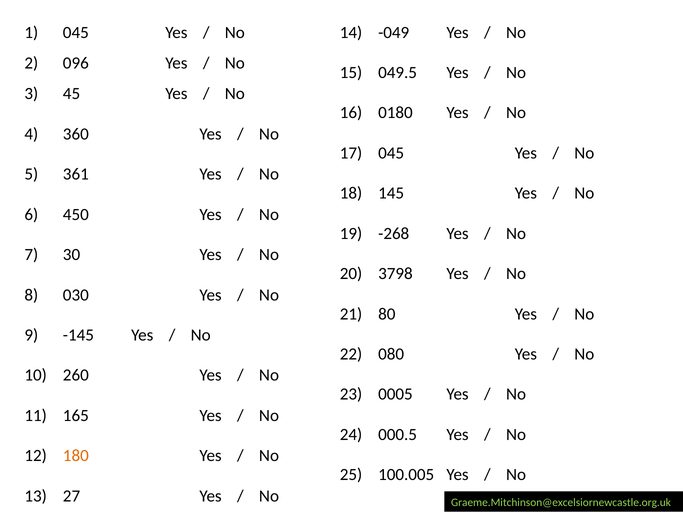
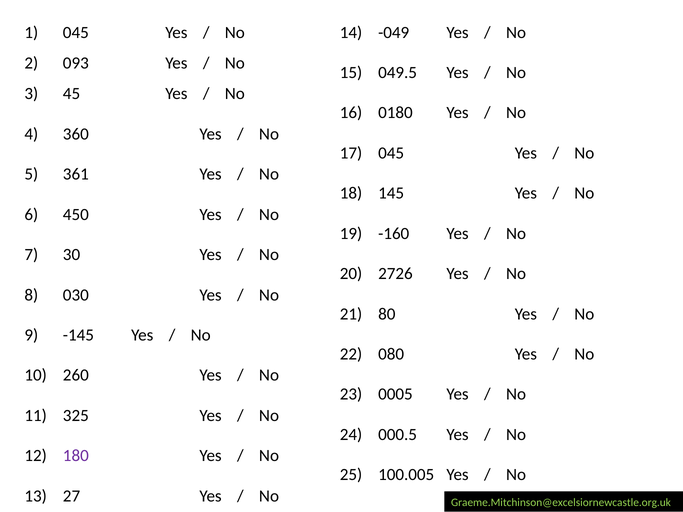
096: 096 -> 093 (76, 63)
-268: -268 -> -160 (394, 234)
3798: 3798 -> 2726 (395, 274)
165: 165 -> 325 (76, 416)
180 colour: orange -> purple (76, 456)
